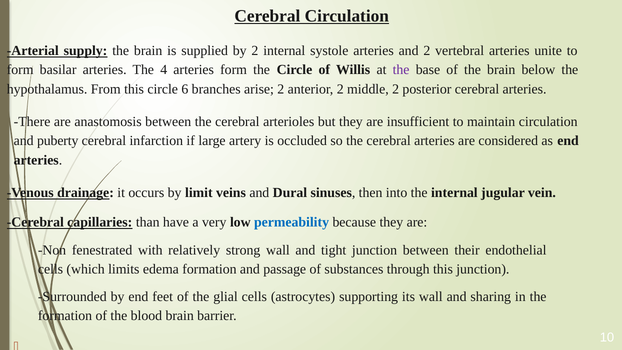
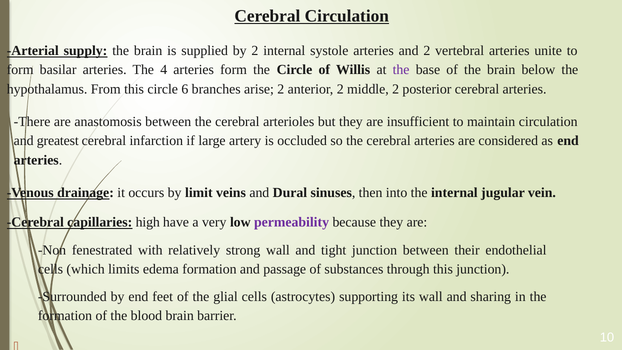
puberty: puberty -> greatest (58, 141)
than: than -> high (148, 222)
permeability colour: blue -> purple (292, 222)
